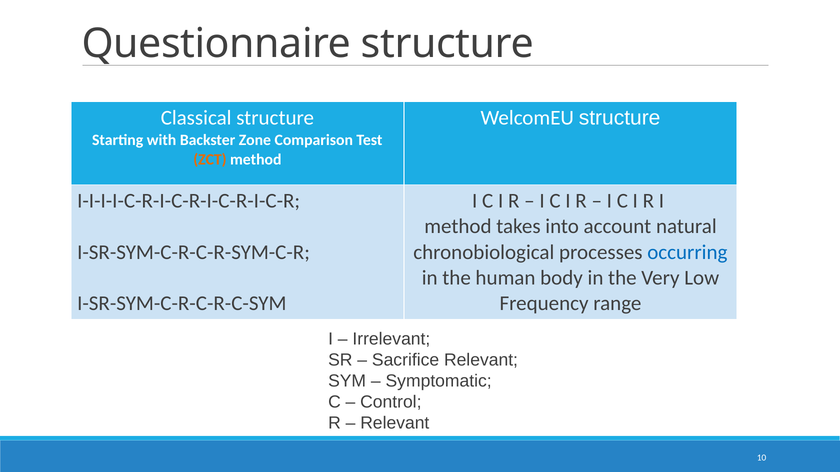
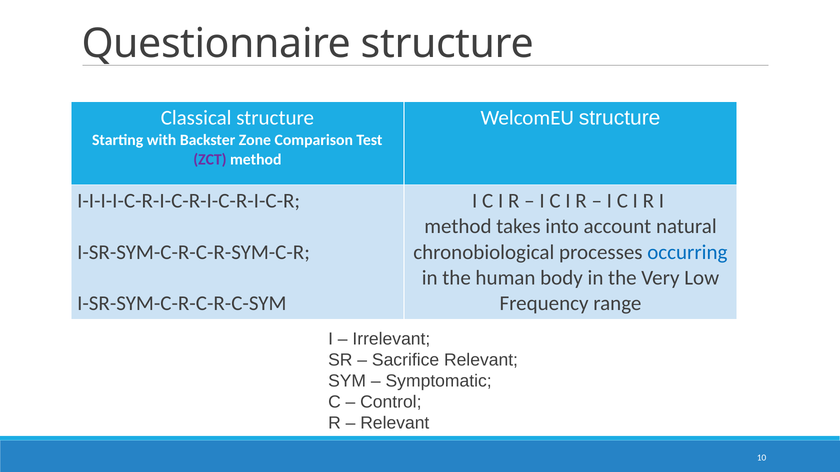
ZCT colour: orange -> purple (210, 160)
